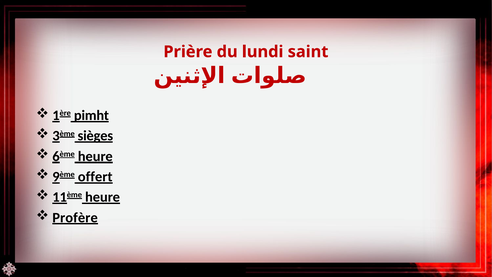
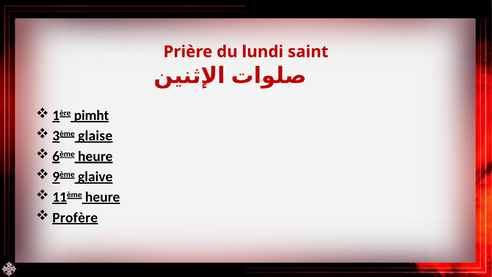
sièges: sièges -> glaise (95, 136)
offert: offert -> glaive (95, 177)
